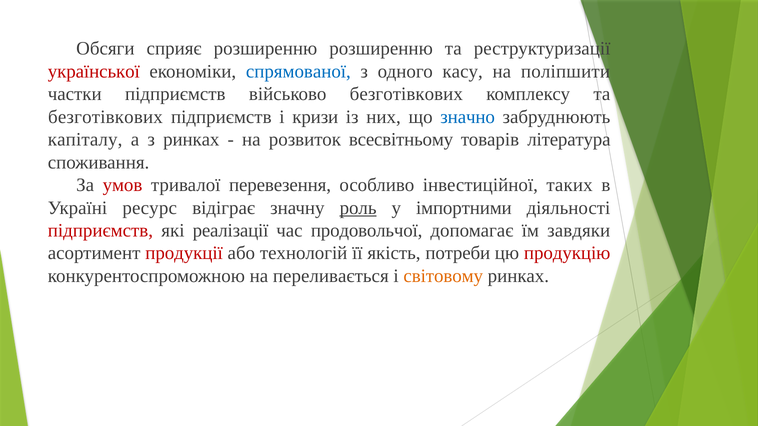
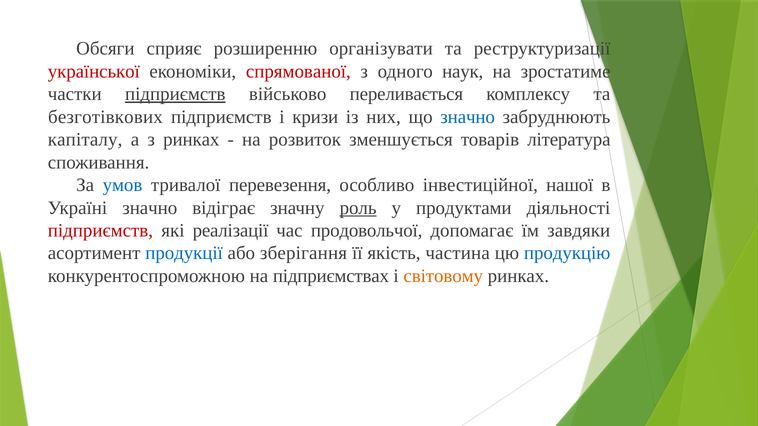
розширенню розширенню: розширенню -> організувати (381, 49)
спрямованої colour: blue -> red (298, 71)
касу: касу -> наук (463, 71)
поліпшити: поліпшити -> зростатиме (566, 71)
підприємств underline: none -> present (175, 94)
військово безготівкових: безготівкових -> переливається (406, 94)
всесвітньому: всесвітньому -> зменшується (401, 140)
умов colour: red -> blue (122, 185)
таких: таких -> нашої (570, 185)
Україні ресурс: ресурс -> значно (150, 208)
імпортними: імпортними -> продуктами (464, 208)
продукції colour: red -> blue (184, 253)
технологій: технологій -> зберігання (304, 253)
потреби: потреби -> частина (458, 253)
продукцію colour: red -> blue (567, 253)
переливається: переливається -> підприємствах (331, 276)
